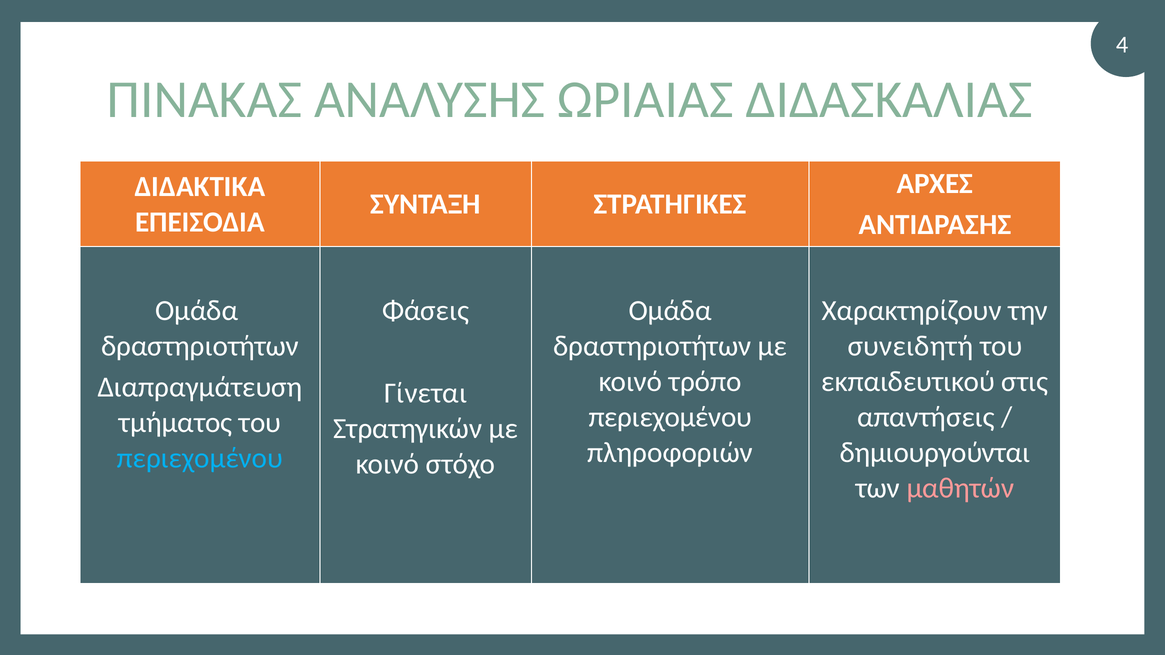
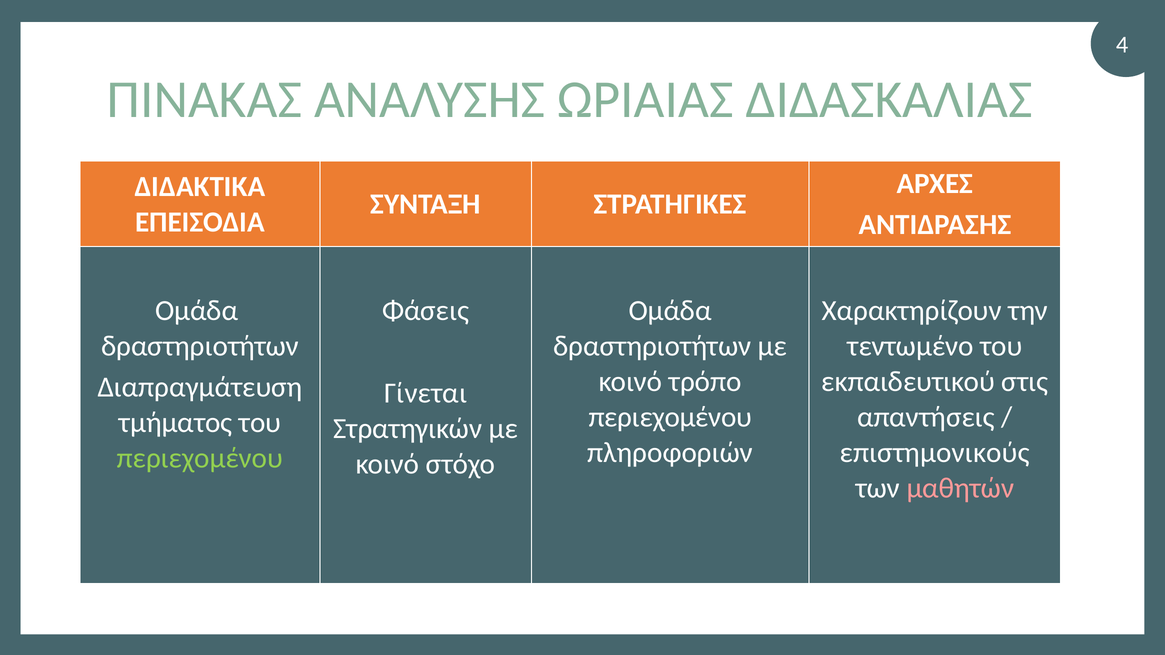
συνειδητή: συνειδητή -> τεντωμένο (911, 346)
δημιουργούνται: δημιουργούνται -> επιστημονικούς (935, 453)
περιεχομένου colour: light blue -> light green (200, 459)
